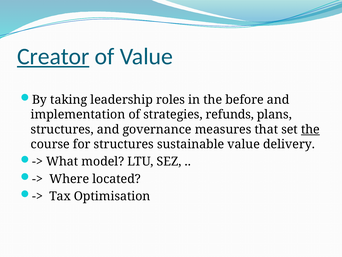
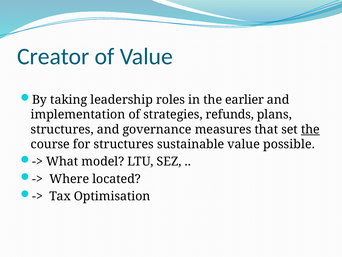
Creator underline: present -> none (53, 56)
before: before -> earlier (245, 100)
delivery: delivery -> possible (289, 144)
